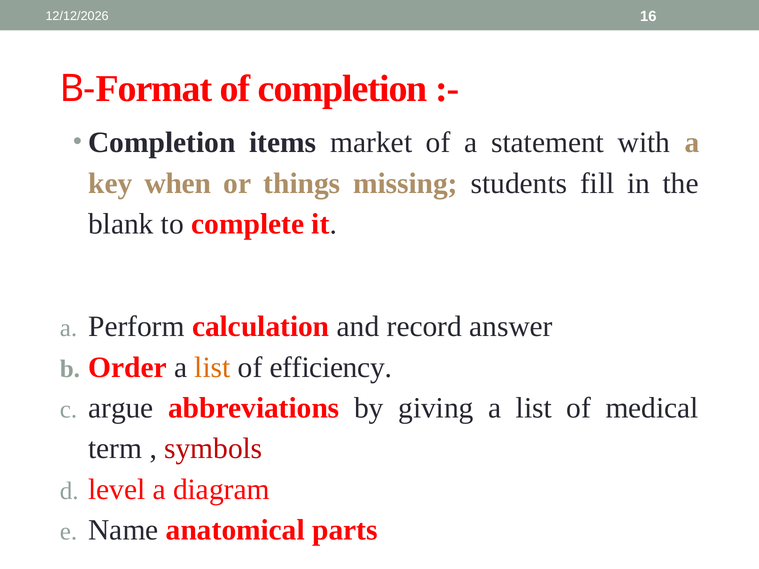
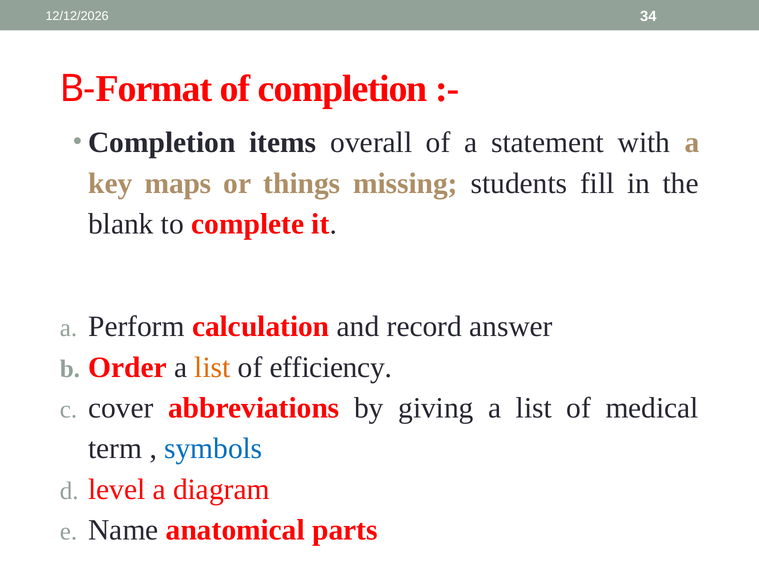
16: 16 -> 34 (648, 16)
market: market -> overall (371, 143)
when: when -> maps (178, 183)
argue: argue -> cover (121, 408)
symbols colour: red -> blue (213, 449)
